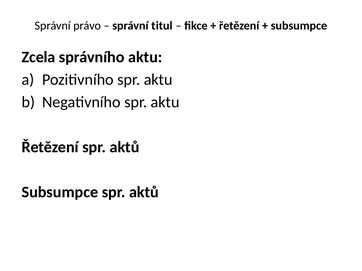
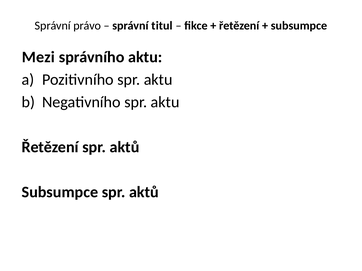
Zcela: Zcela -> Mezi (38, 57)
